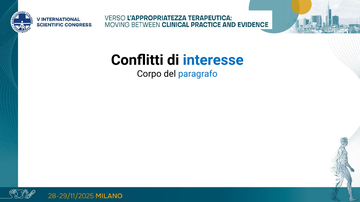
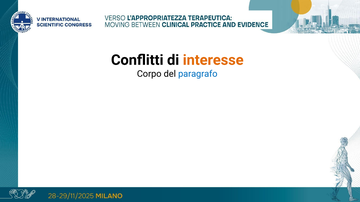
interesse colour: blue -> orange (213, 60)
